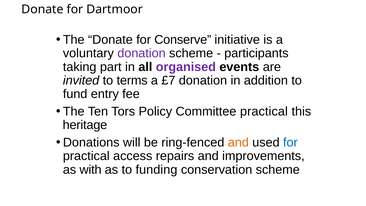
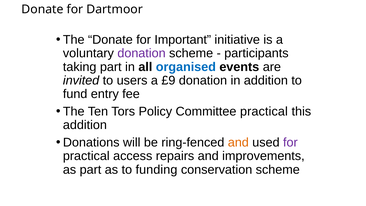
Conserve: Conserve -> Important (183, 40)
organised colour: purple -> blue (186, 67)
terms: terms -> users (132, 80)
£7: £7 -> £9 (168, 80)
heritage: heritage -> addition (85, 125)
for colour: blue -> purple (290, 142)
as with: with -> part (90, 170)
